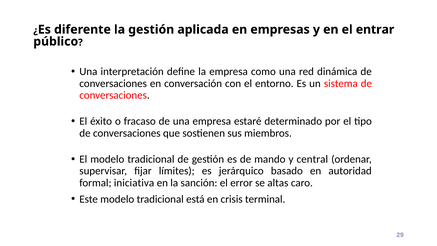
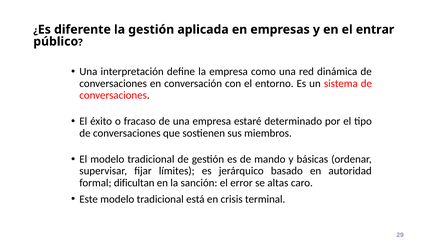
central: central -> básicas (312, 159)
iniciativa: iniciativa -> dificultan (134, 183)
